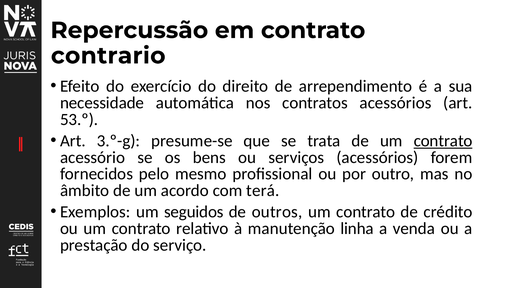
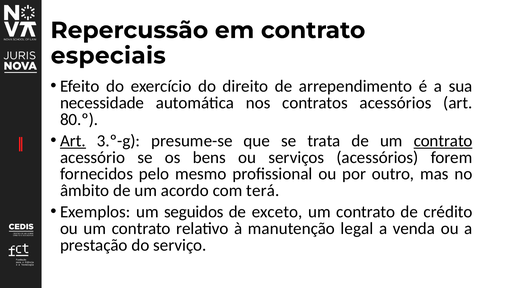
contrario: contrario -> especiais (108, 56)
53.º: 53.º -> 80.º (79, 119)
Art underline: none -> present (73, 141)
outros: outros -> exceto (277, 212)
linha: linha -> legal (357, 229)
